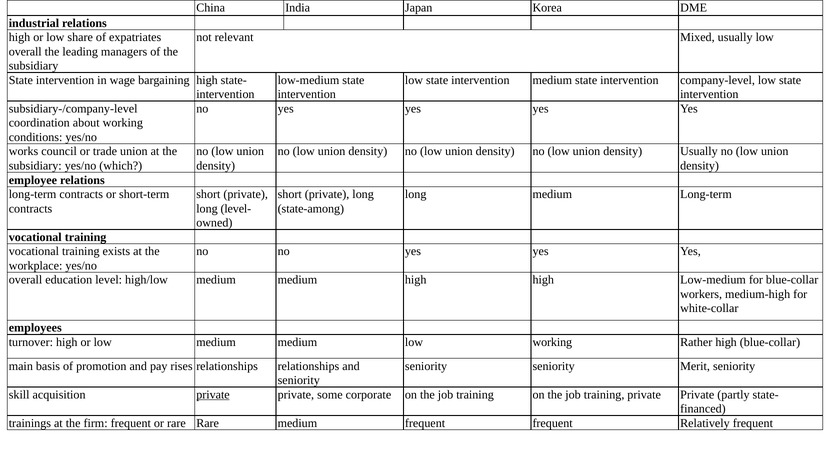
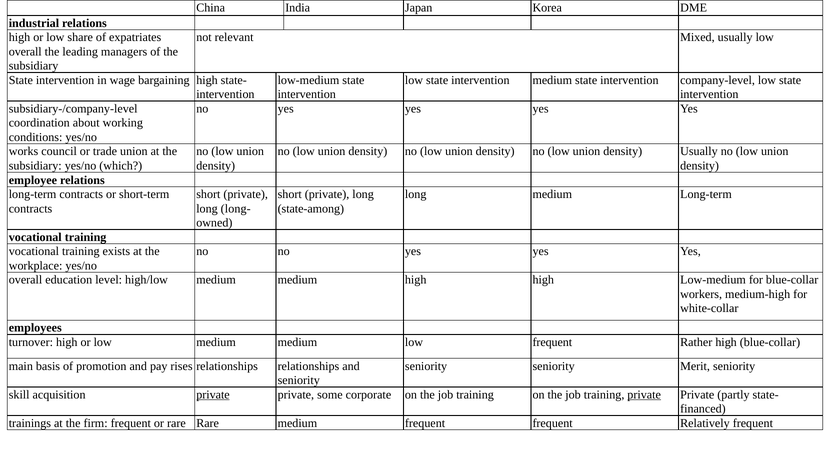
level-: level- -> long- (236, 209)
low working: working -> frequent (552, 342)
private underline: none -> present (644, 395)
